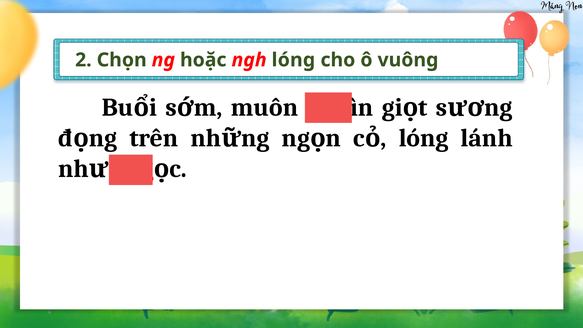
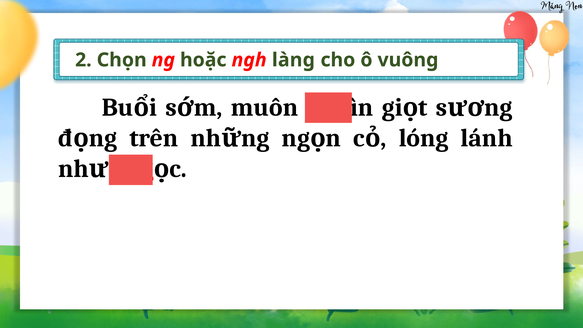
ngh lóng: lóng -> làng (293, 60)
